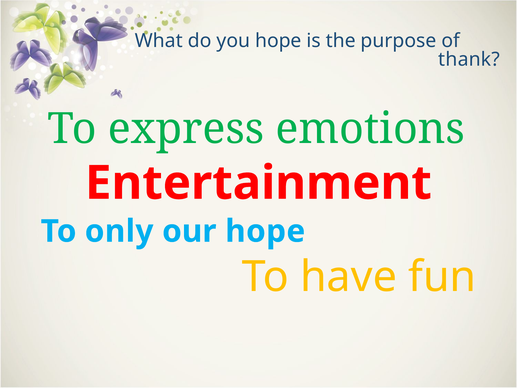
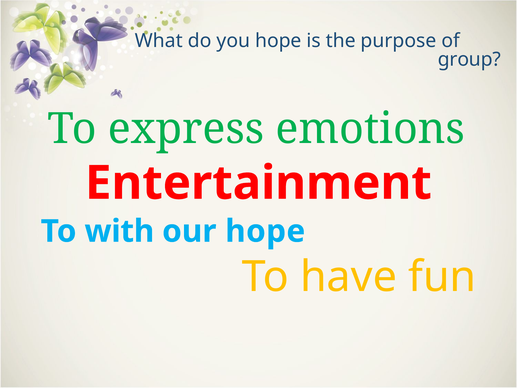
thank: thank -> group (469, 60)
only: only -> with (119, 231)
